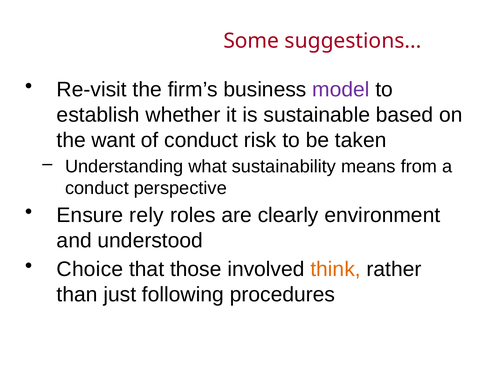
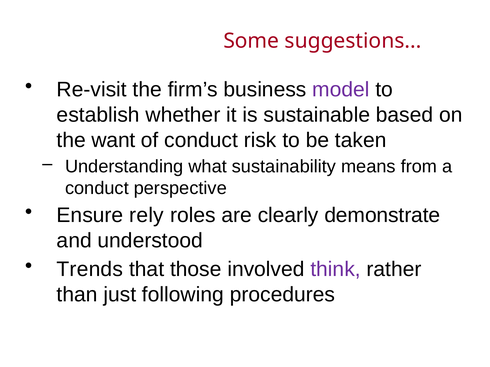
environment: environment -> demonstrate (382, 216)
Choice: Choice -> Trends (90, 270)
think colour: orange -> purple (336, 270)
